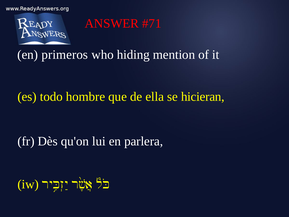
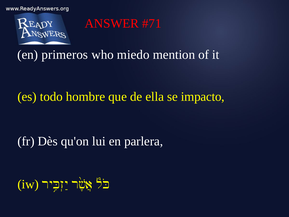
hiding: hiding -> miedo (133, 55)
hicieran: hicieran -> impacto (203, 96)
